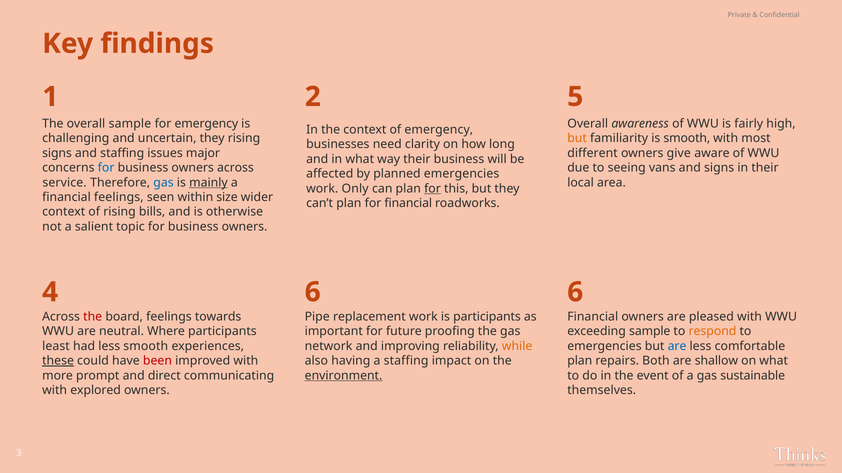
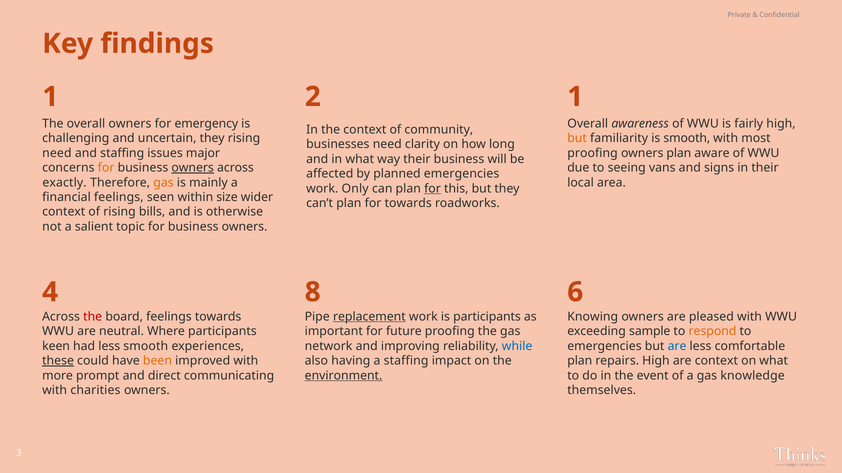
2 5: 5 -> 1 (575, 97)
overall sample: sample -> owners (130, 124)
of emergency: emergency -> community (439, 130)
signs: signs -> need (57, 153)
different: different -> proofing (593, 153)
owners give: give -> plan (679, 153)
for colour: blue -> orange (106, 168)
owners underline: none -> present (193, 168)
service: service -> exactly (65, 183)
gas colour: blue -> orange (163, 183)
mainly underline: present -> none (208, 183)
for financial: financial -> towards (408, 203)
4 6: 6 -> 8 (313, 292)
replacement underline: none -> present (369, 317)
Financial: Financial -> Knowing (593, 317)
least: least -> keen (56, 346)
while colour: orange -> blue (517, 346)
been colour: red -> orange (157, 361)
repairs Both: Both -> High (656, 361)
are shallow: shallow -> context (716, 361)
sustainable: sustainable -> knowledge (753, 376)
explored: explored -> charities (95, 391)
